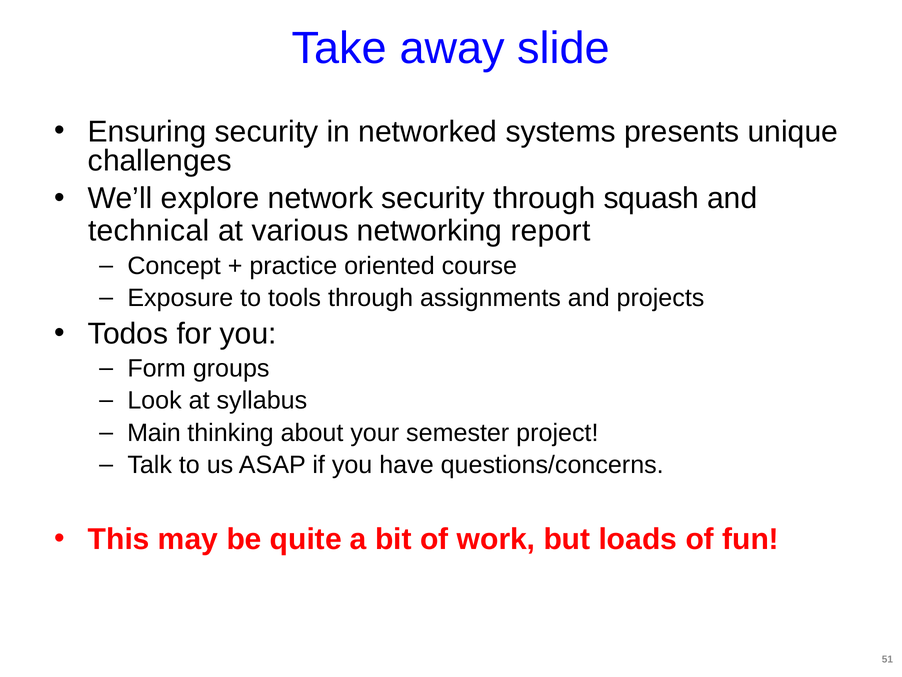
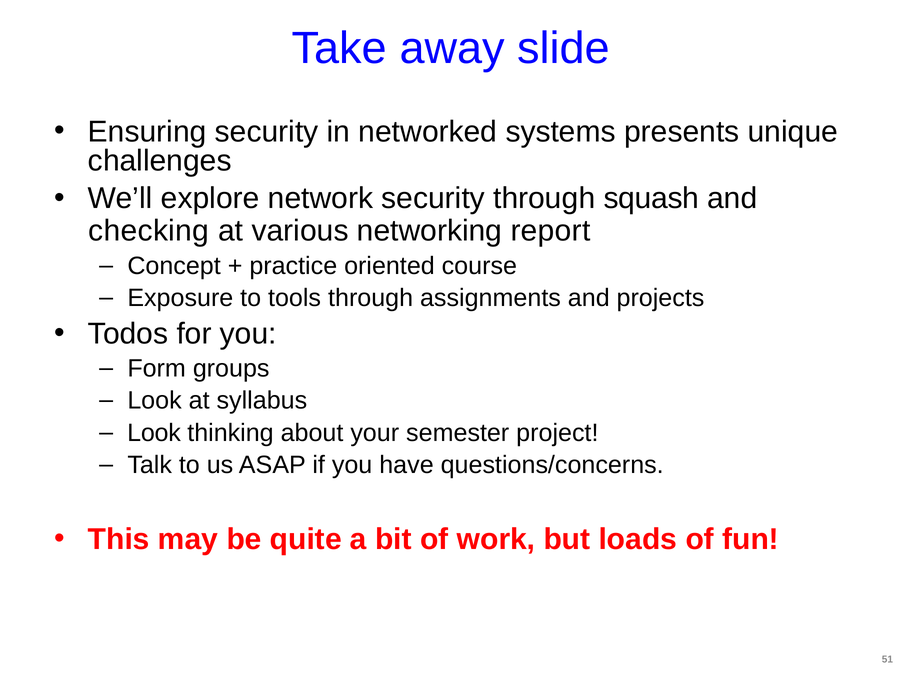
technical: technical -> checking (149, 231)
Main: Main -> Look (154, 432)
